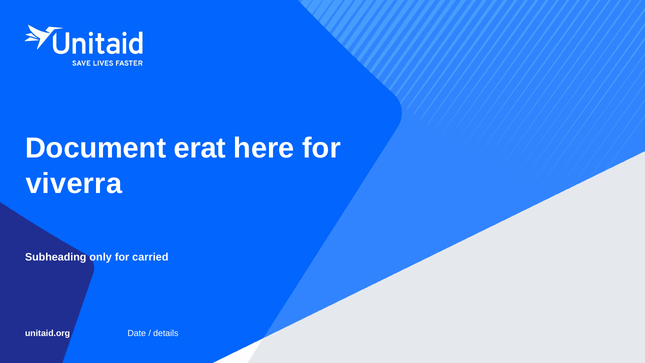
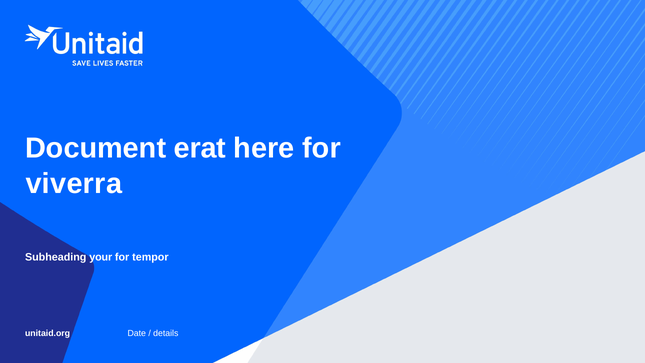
only: only -> your (101, 257)
carried: carried -> tempor (150, 257)
